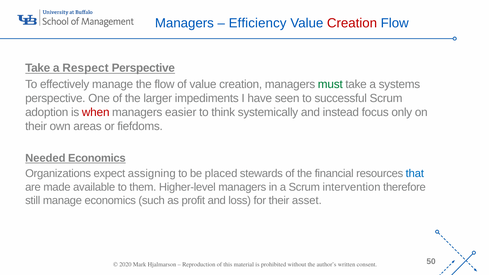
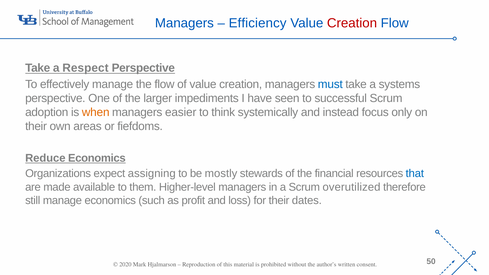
must colour: green -> blue (330, 84)
when colour: red -> orange (96, 112)
Needed: Needed -> Reduce (45, 158)
placed: placed -> mostly (221, 174)
intervention: intervention -> overutilized (351, 187)
asset: asset -> dates (307, 201)
